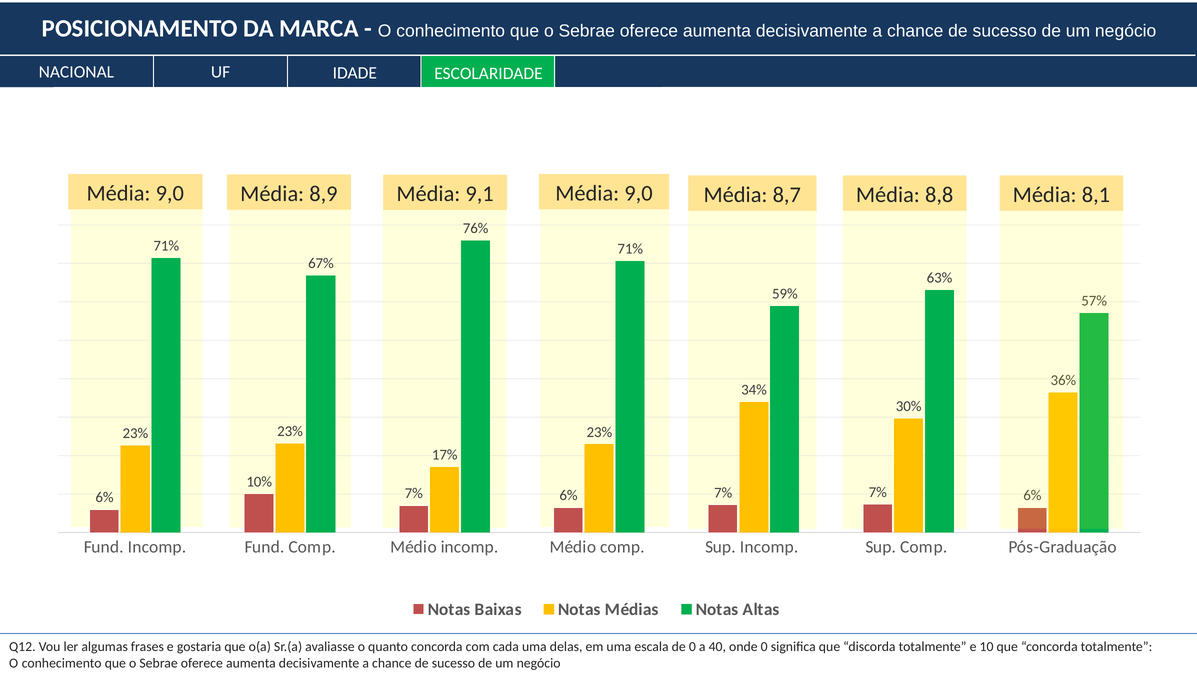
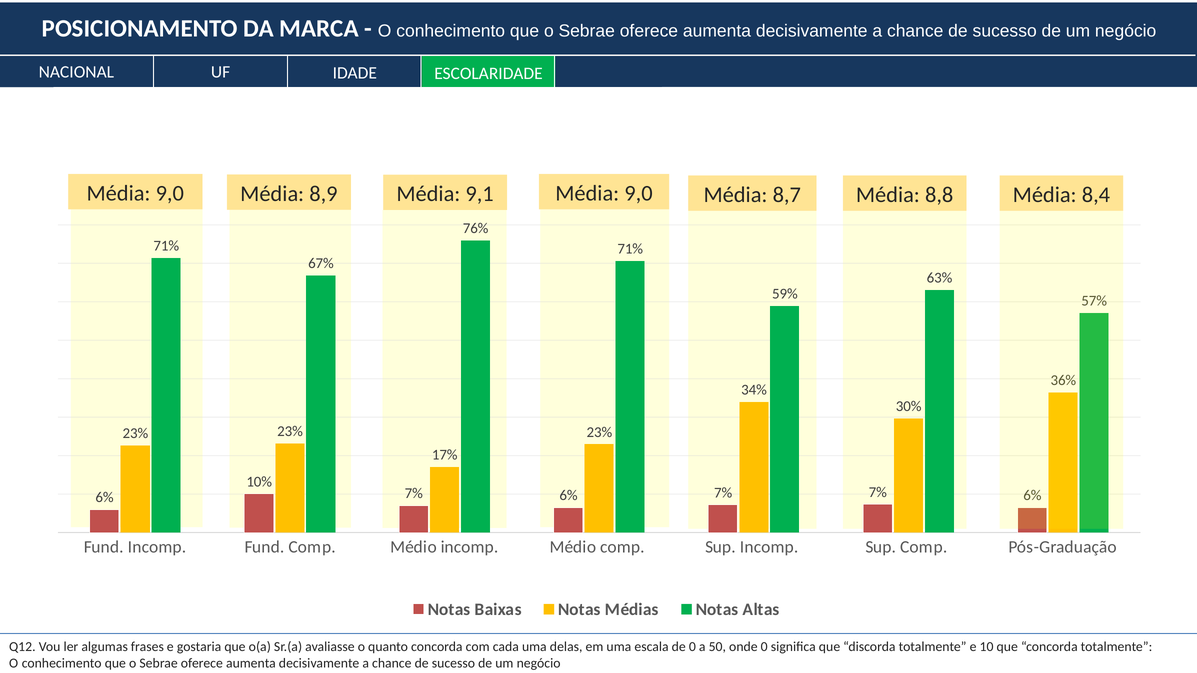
8,1: 8,1 -> 8,4 (1096, 195)
40: 40 -> 50 (717, 647)
